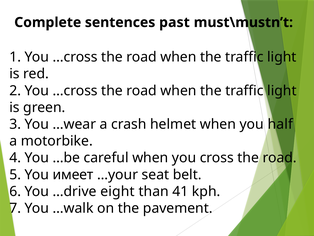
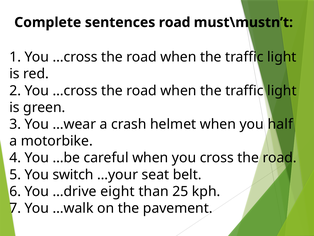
sentences past: past -> road (175, 22)
имеет: имеет -> switch (73, 174)
41: 41 -> 25 (180, 191)
